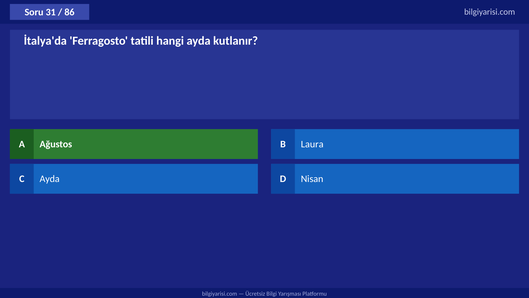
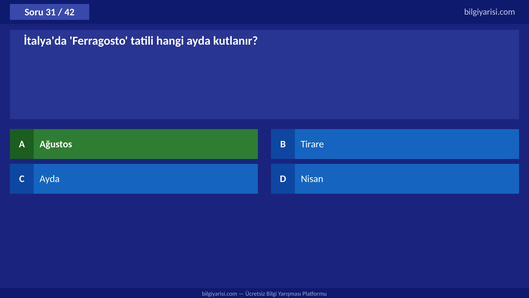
86: 86 -> 42 (69, 12)
Laura: Laura -> Tirare (312, 144)
